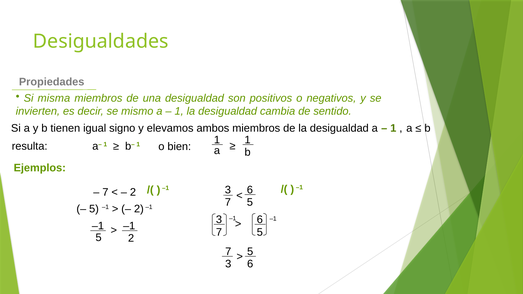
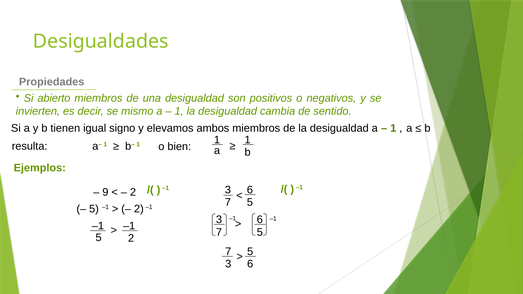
misma: misma -> abierto (54, 98)
7: 7 -> 9 (105, 192)
